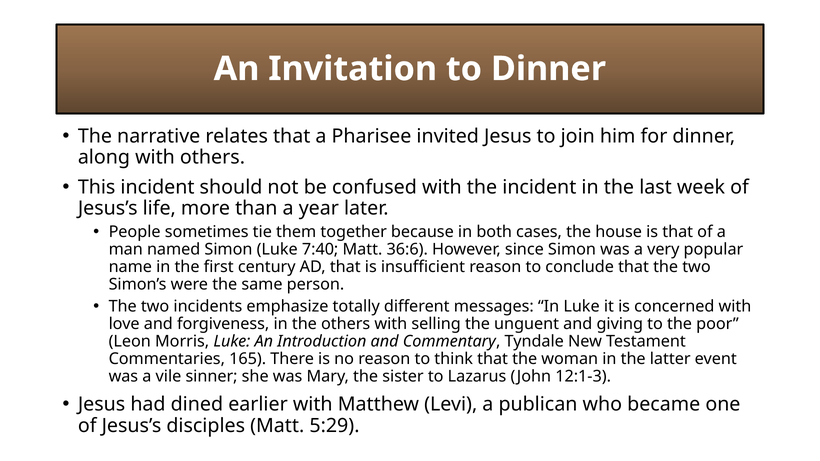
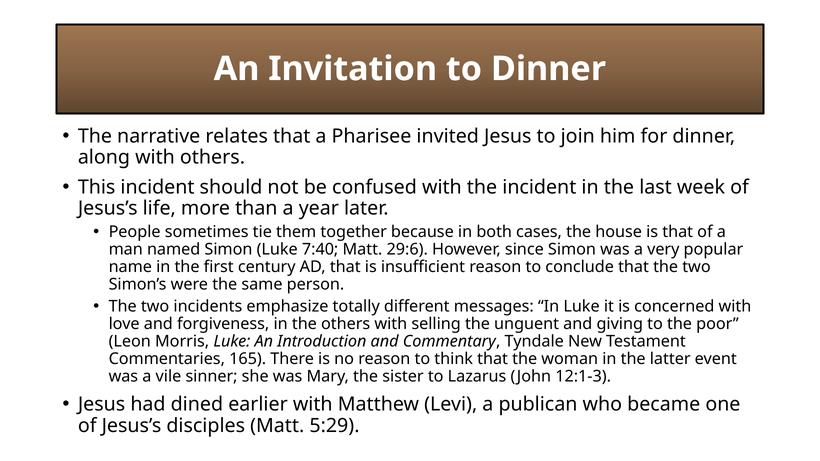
36:6: 36:6 -> 29:6 (407, 250)
